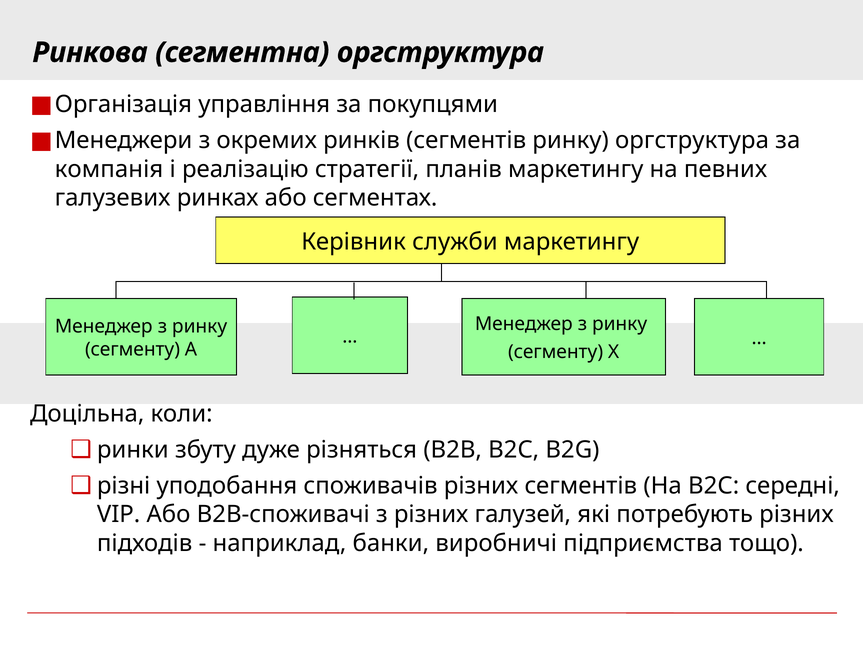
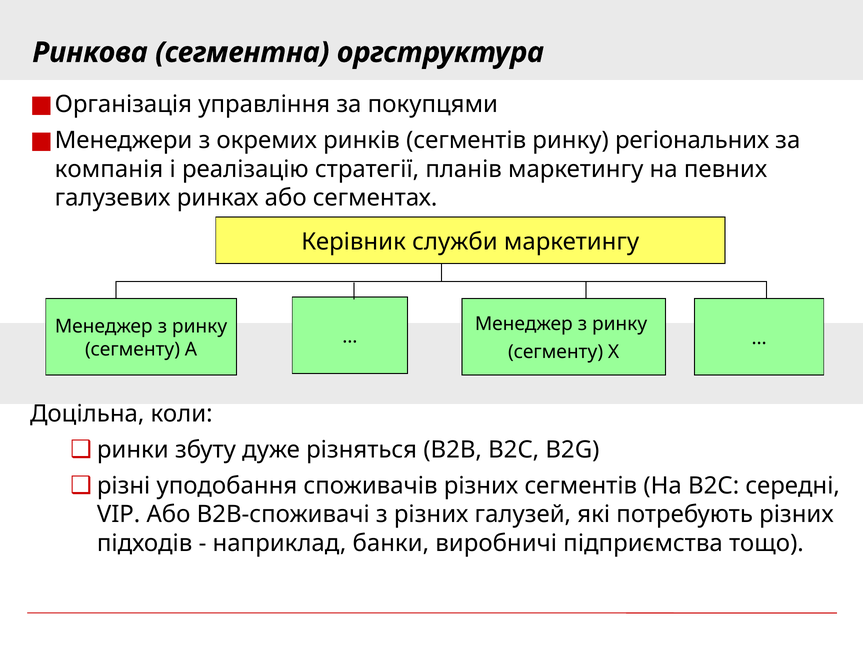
ринку оргструктура: оргструктура -> регіональних (692, 141)
